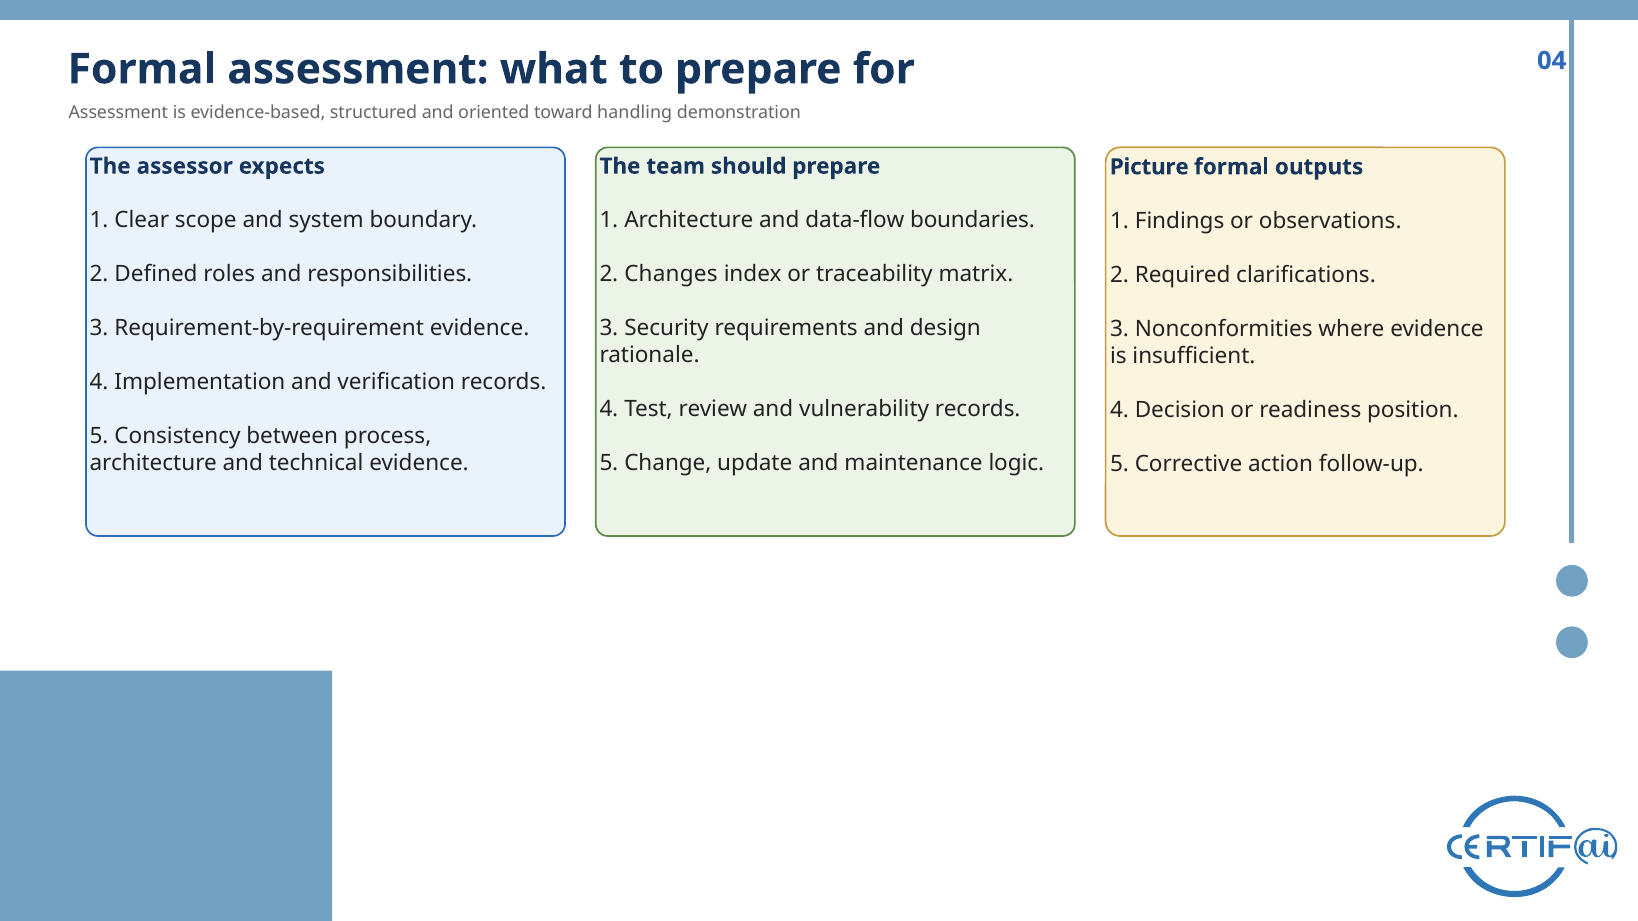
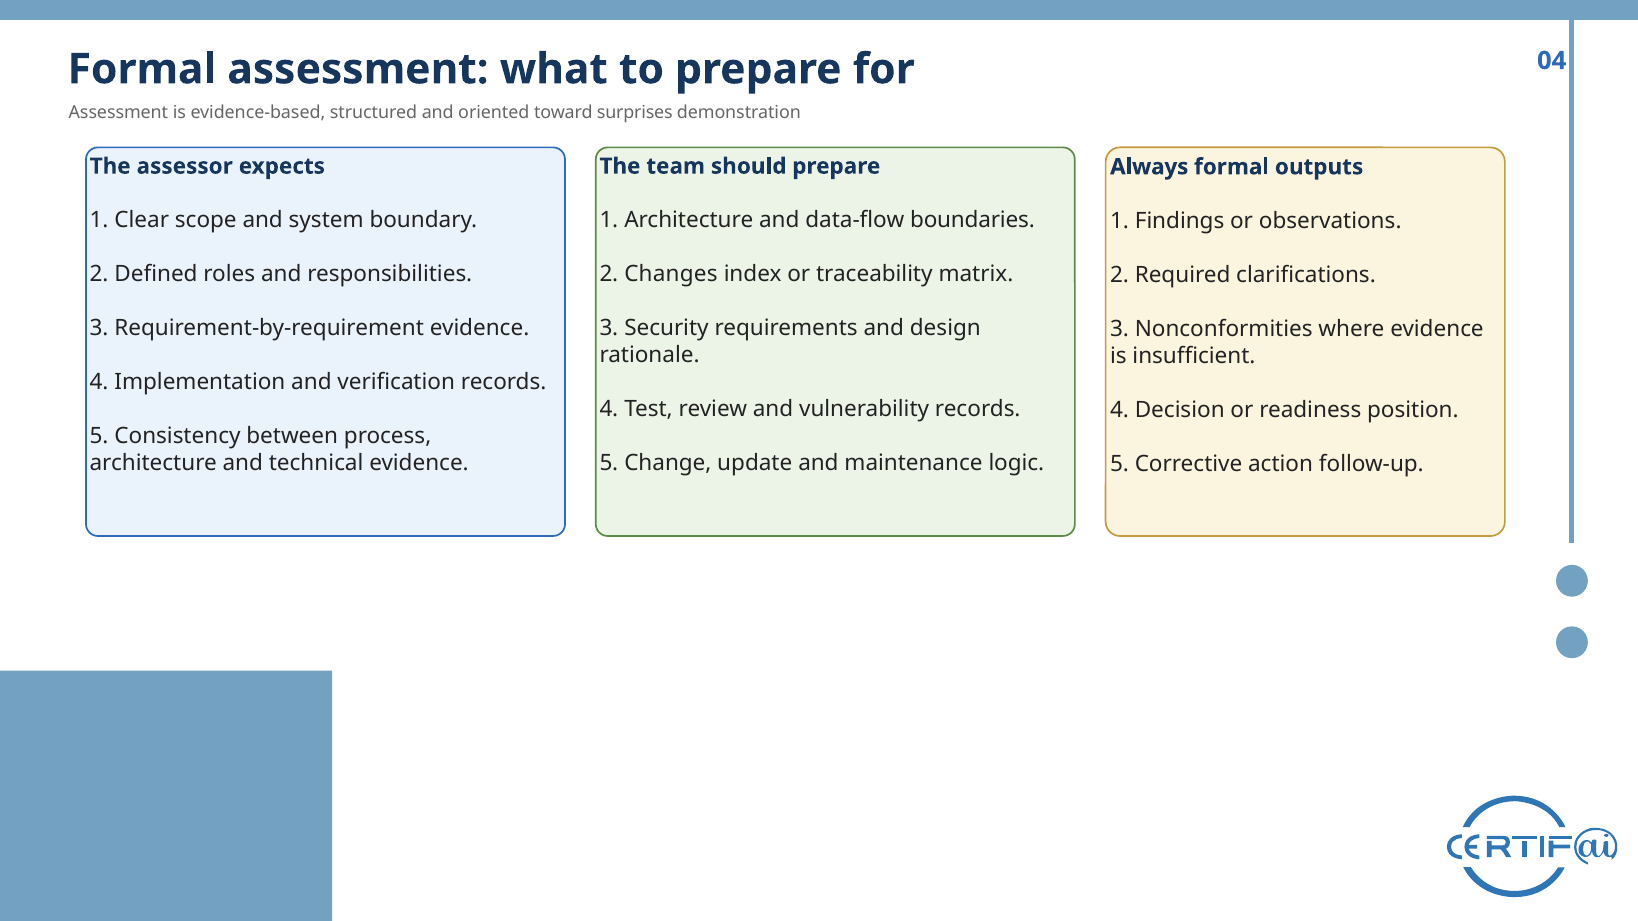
handling: handling -> surprises (635, 113)
Picture: Picture -> Always (1149, 167)
